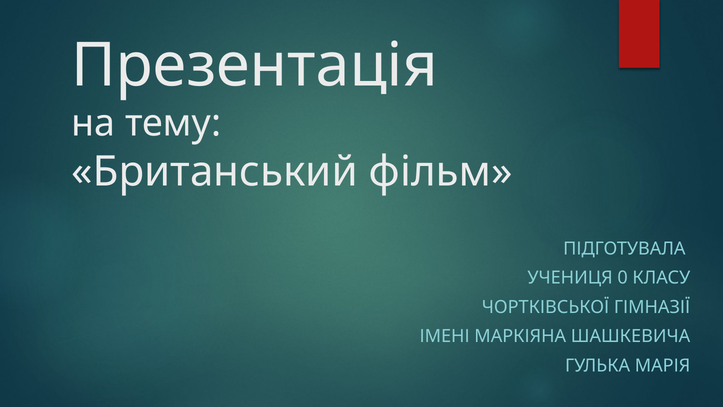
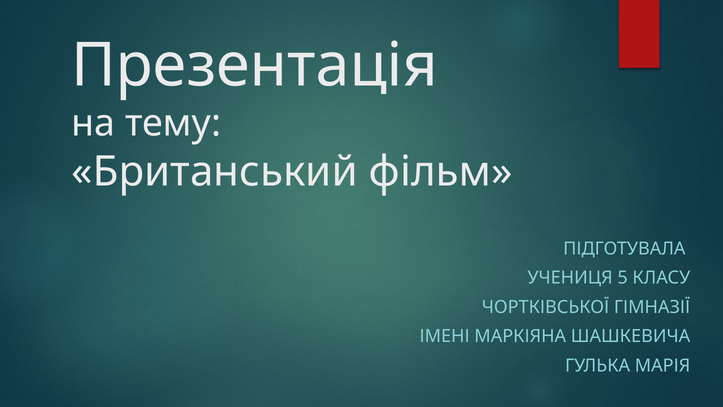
0: 0 -> 5 (623, 278)
